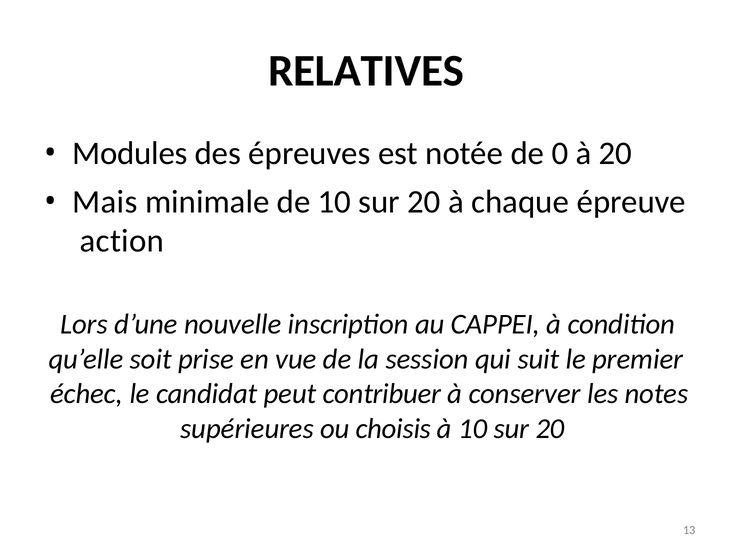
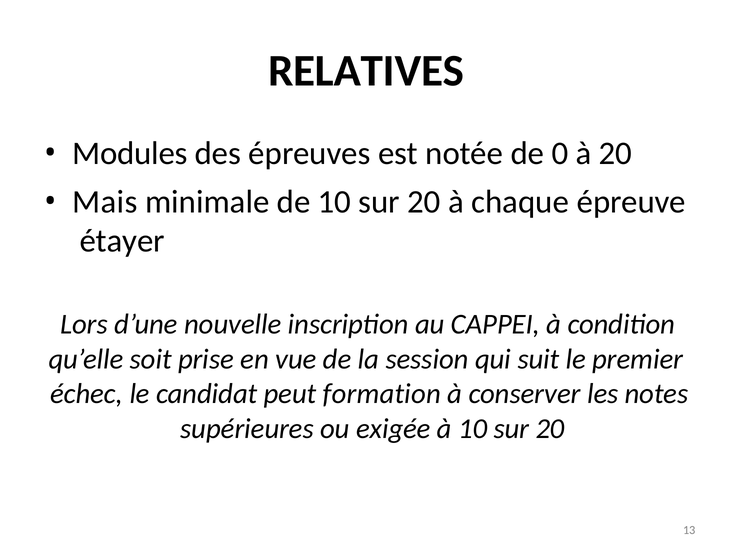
action: action -> étayer (122, 241)
contribuer: contribuer -> formation (382, 394)
choisis: choisis -> exigée (393, 429)
